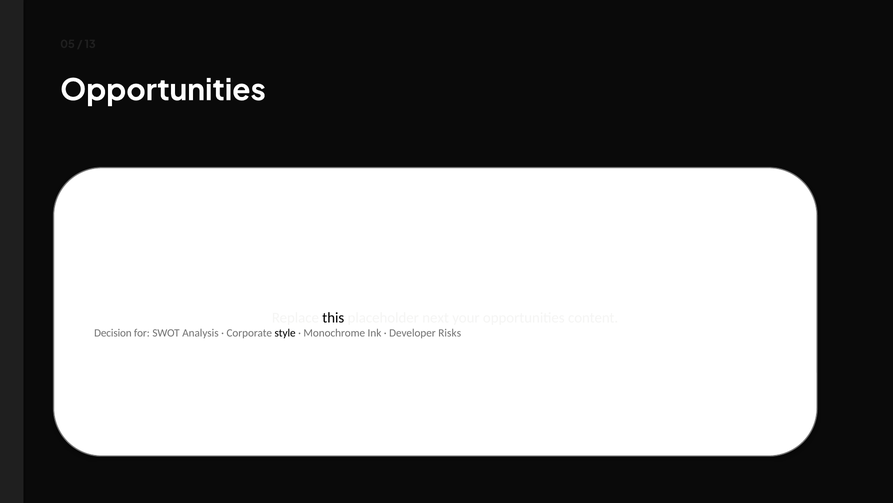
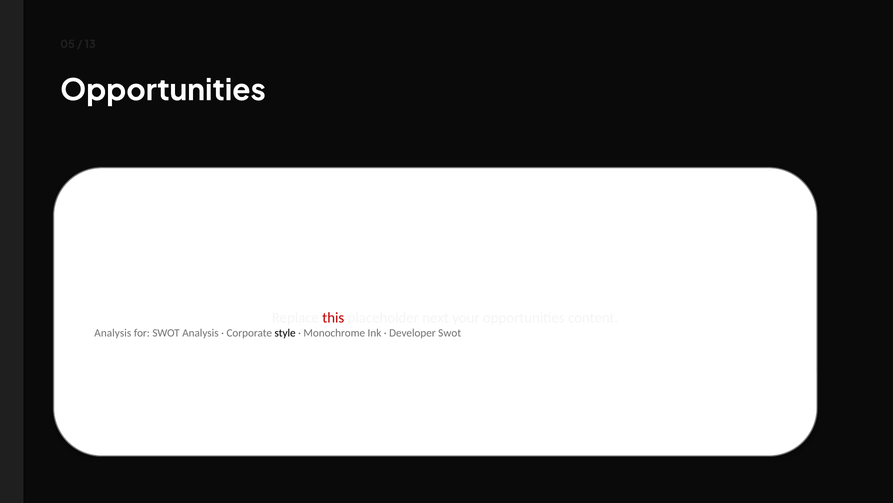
this colour: black -> red (333, 317)
Decision: Decision -> Analysis (113, 333)
Developer Risks: Risks -> Swot (450, 333)
